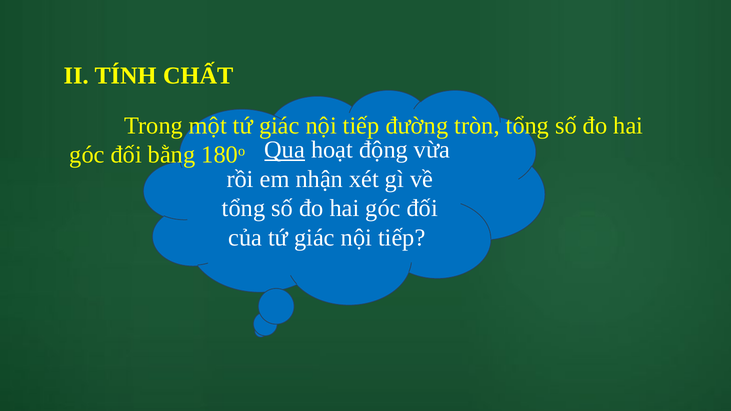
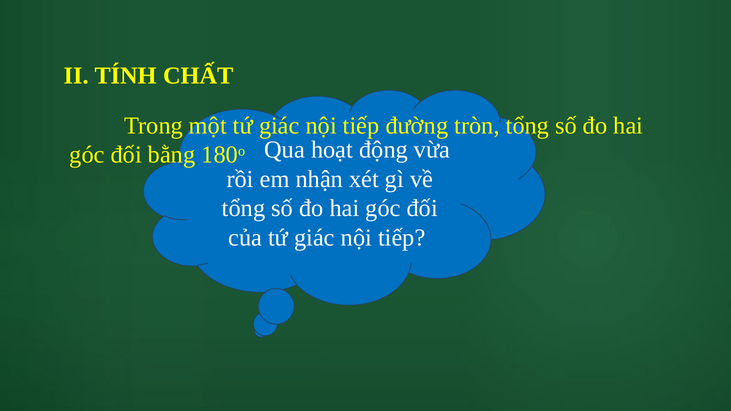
Qua underline: present -> none (285, 150)
